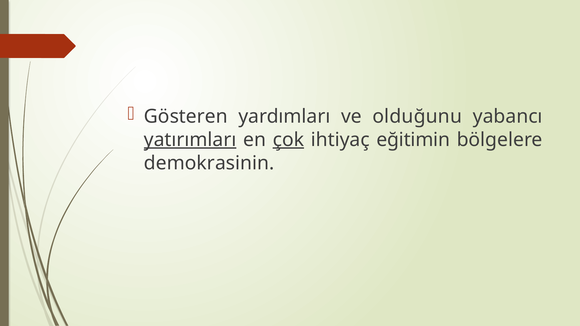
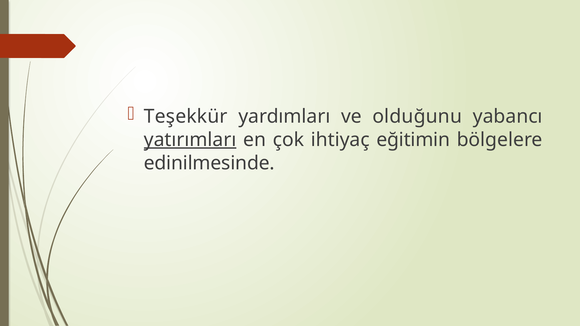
Gösteren: Gösteren -> Teşekkür (186, 117)
çok underline: present -> none (288, 140)
demokrasinin: demokrasinin -> edinilmesinde (209, 163)
